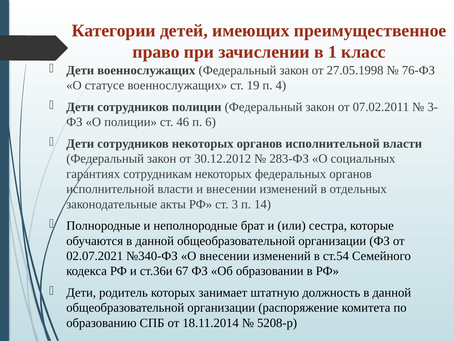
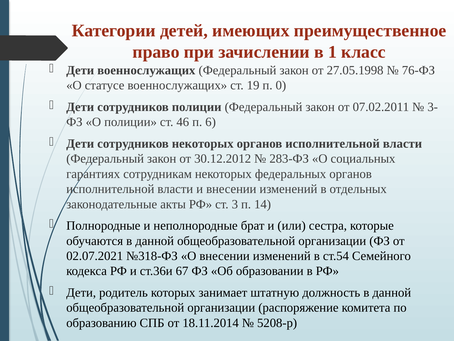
4: 4 -> 0 (281, 85)
№340-ФЗ: №340-ФЗ -> №318-ФЗ (152, 256)
